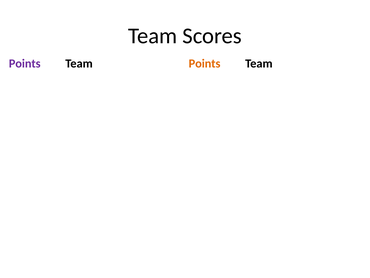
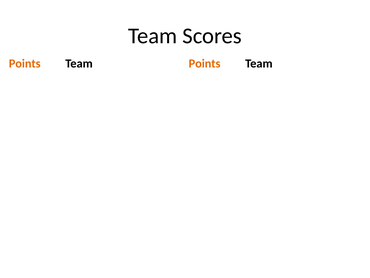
Points colour: purple -> orange (25, 63)
